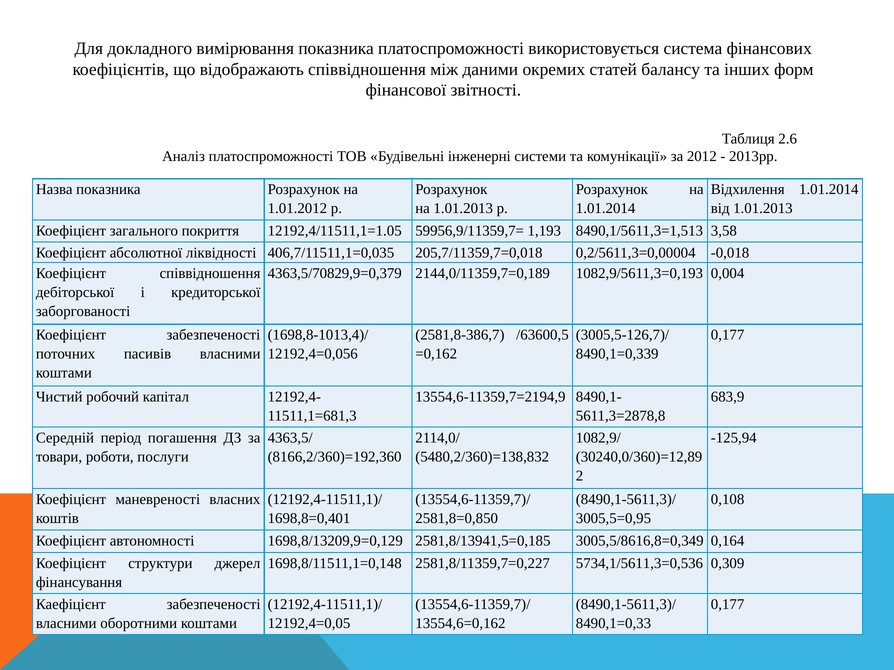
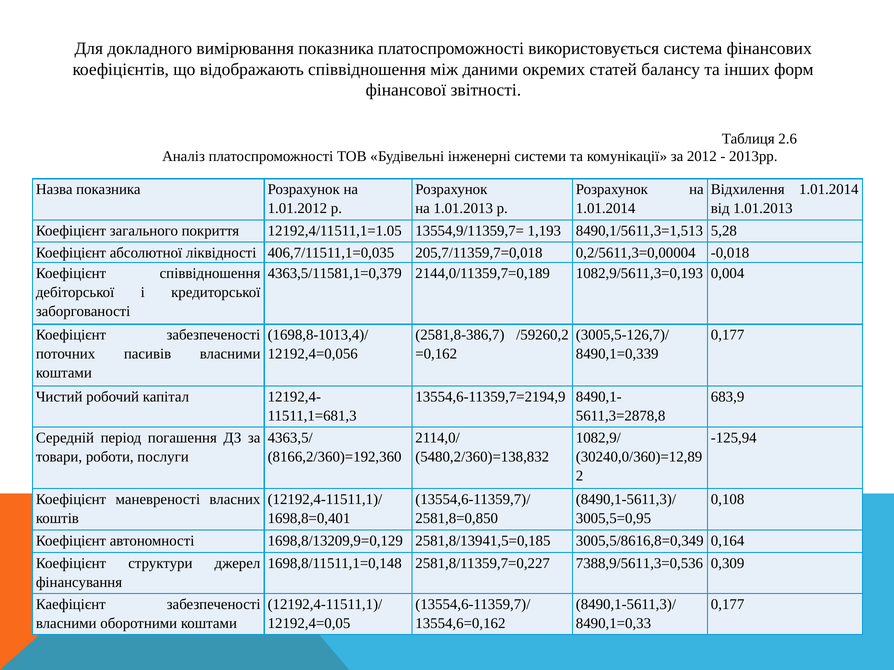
59956,9/11359,7=: 59956,9/11359,7= -> 13554,9/11359,7= (470, 231)
3,58: 3,58 -> 5,28 (724, 231)
4363,5/70829,9=0,379: 4363,5/70829,9=0,379 -> 4363,5/11581,1=0,379 (335, 274)
/63600,5: /63600,5 -> /59260,2 (542, 335)
5734,1/5611,3=0,536: 5734,1/5611,3=0,536 -> 7388,9/5611,3=0,536 (639, 564)
